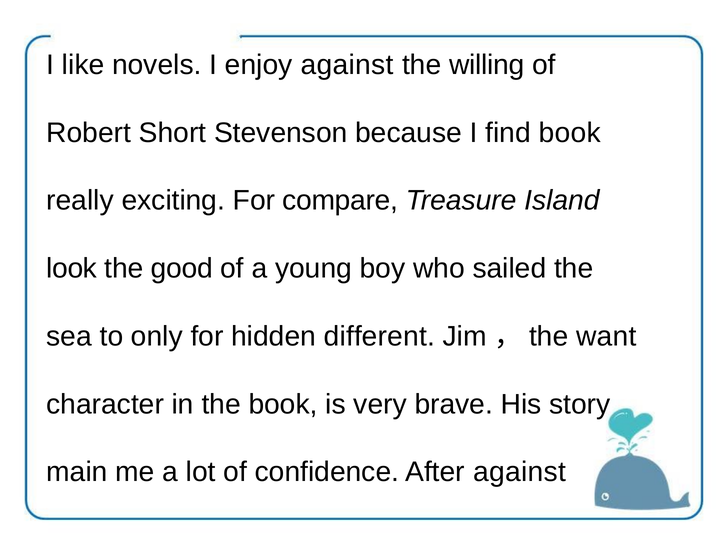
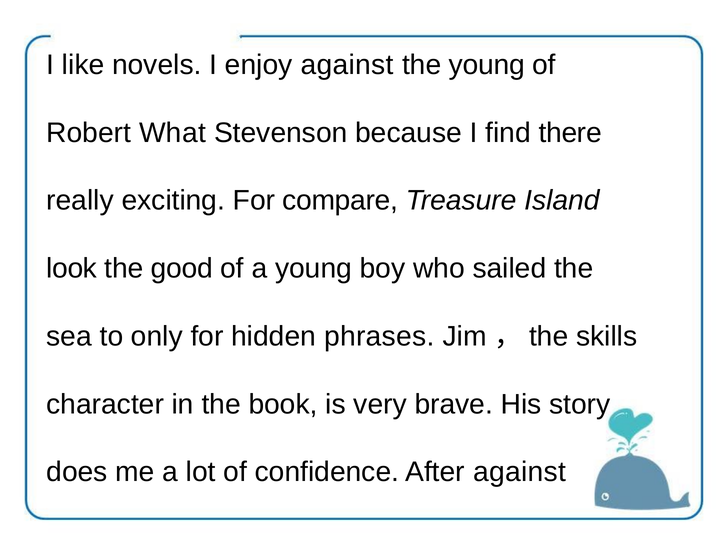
the willing: willing -> young (487, 65)
Short: Short -> What (172, 133)
find book: book -> there (570, 133)
different: different -> phrases (379, 336)
want: want -> skills (607, 336)
main: main -> does (77, 472)
